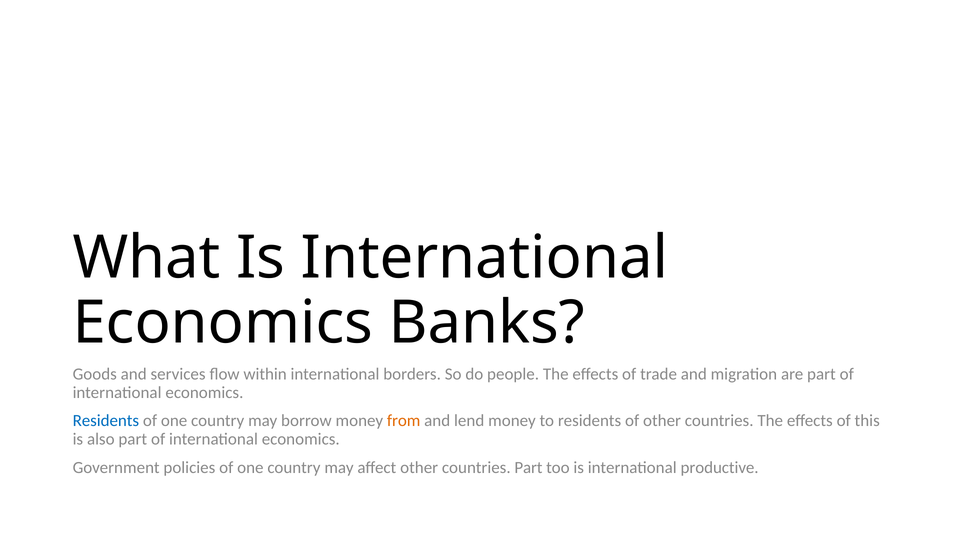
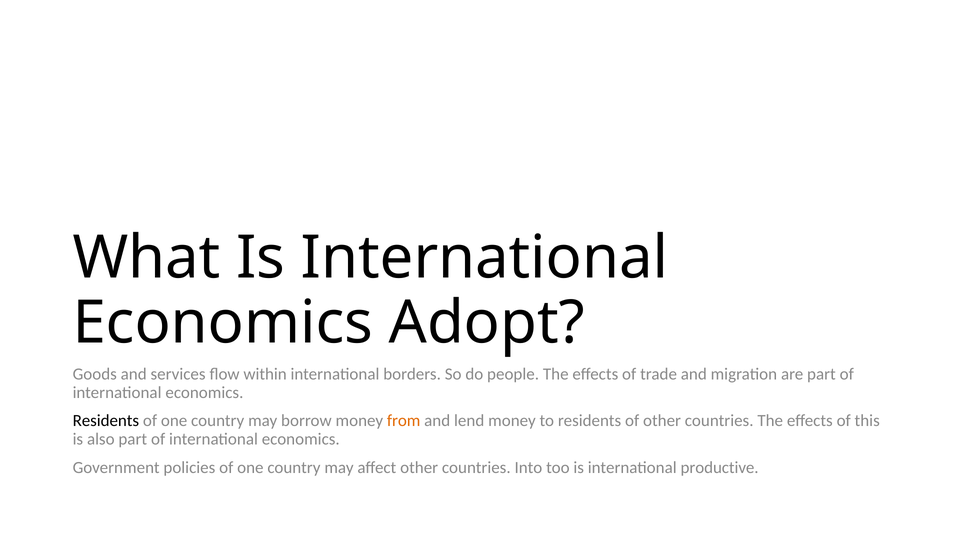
Banks: Banks -> Adopt (487, 323)
Residents colour: blue -> black (106, 420)
countries Part: Part -> Into (528, 467)
